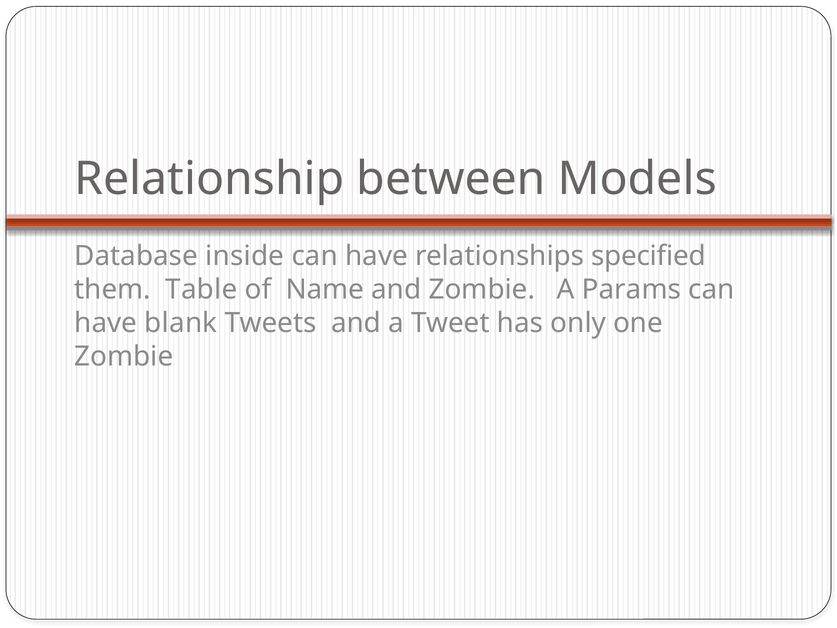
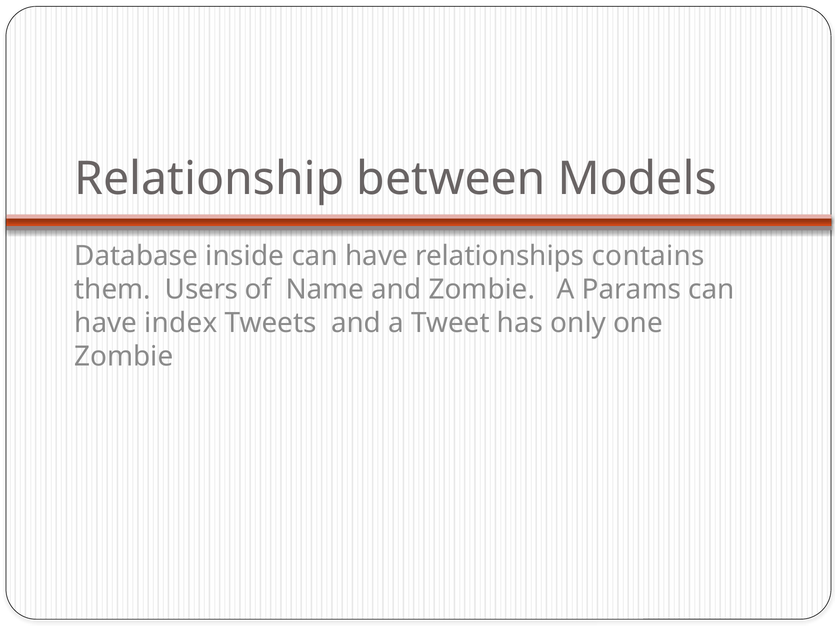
specified: specified -> contains (648, 256)
Table: Table -> Users (202, 290)
blank: blank -> index (181, 323)
